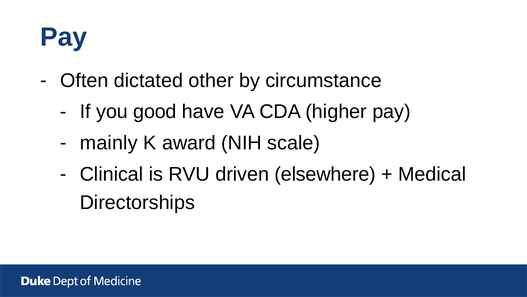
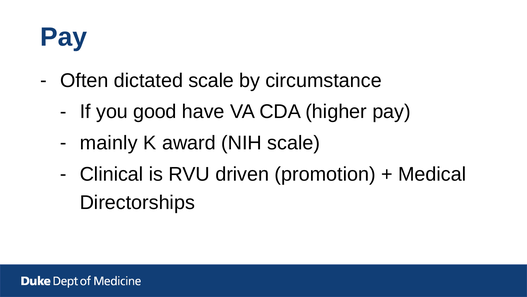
dictated other: other -> scale (211, 80)
elsewhere: elsewhere -> promotion (325, 174)
